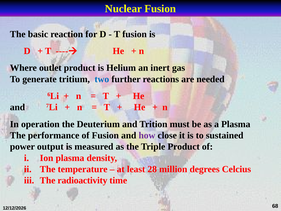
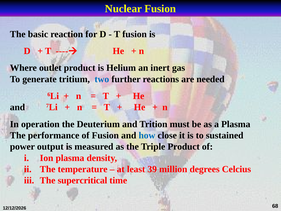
how colour: purple -> blue (147, 135)
28: 28 -> 39 (152, 169)
radioactivity: radioactivity -> supercritical (82, 180)
